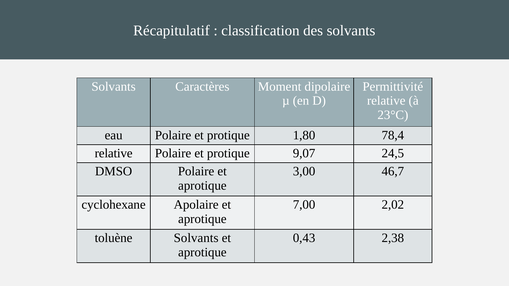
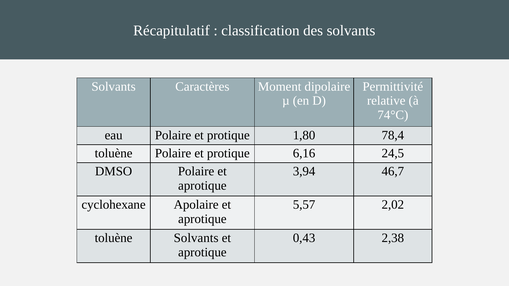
23°C: 23°C -> 74°C (393, 115)
relative: relative -> toluène (114, 153)
9,07: 9,07 -> 6,16 (304, 153)
3,00: 3,00 -> 3,94 (304, 172)
7,00: 7,00 -> 5,57 (304, 205)
